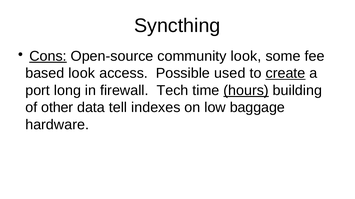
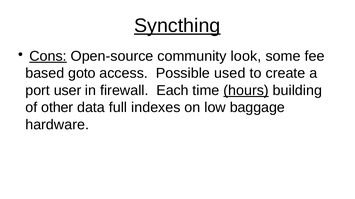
Syncthing underline: none -> present (177, 26)
based look: look -> goto (82, 73)
create underline: present -> none (286, 73)
long: long -> user (68, 91)
Tech: Tech -> Each (173, 91)
tell: tell -> full (118, 108)
